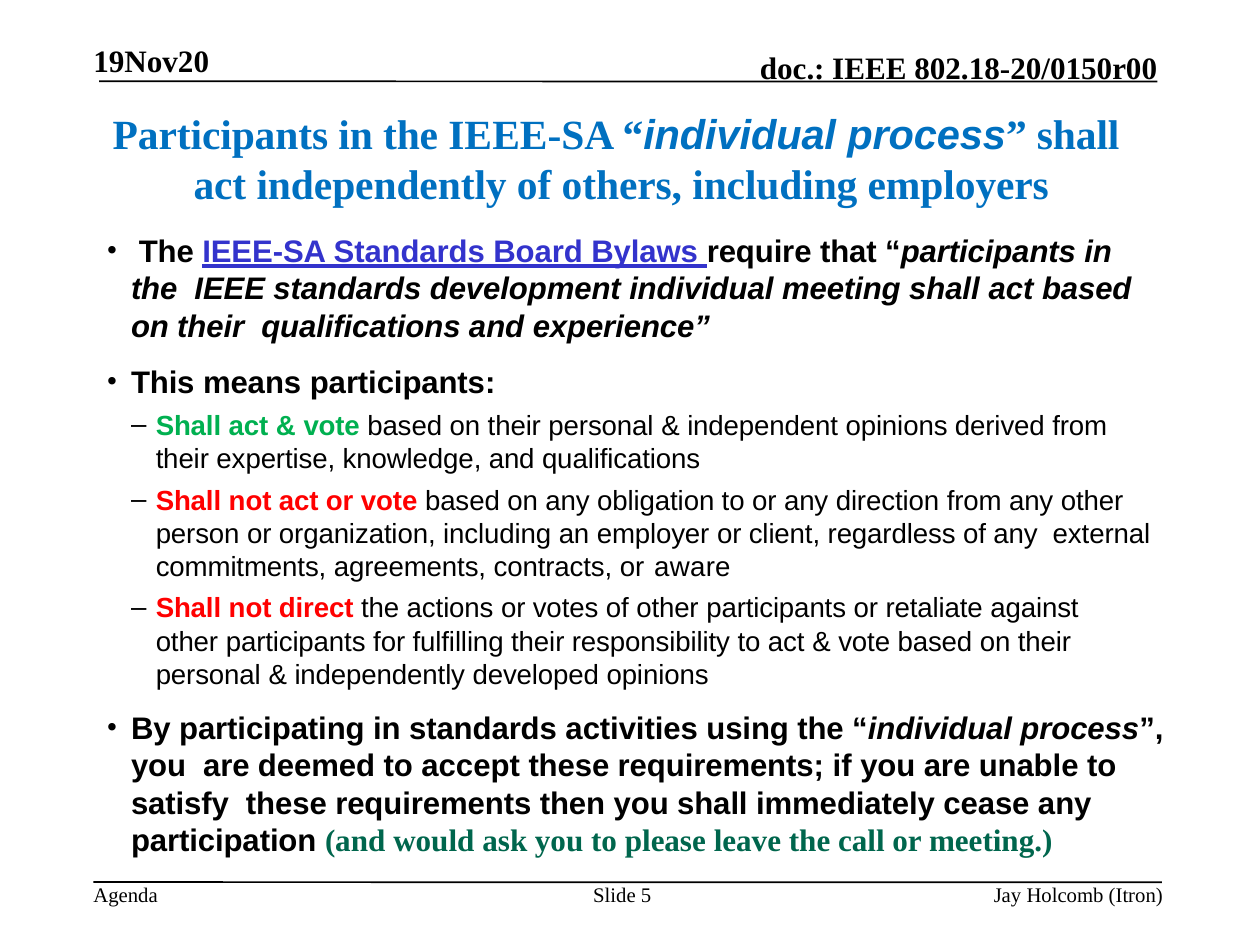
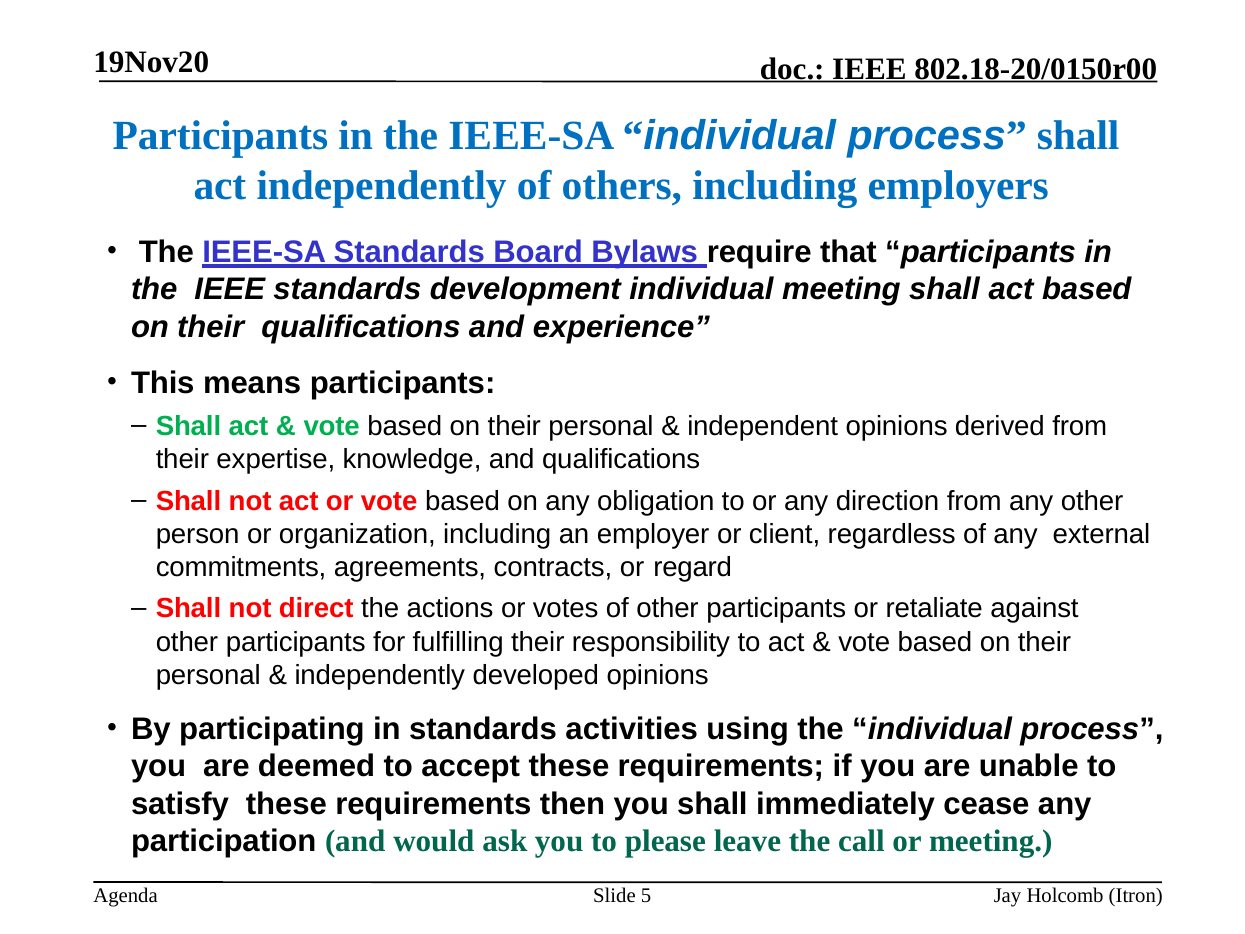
aware: aware -> regard (693, 567)
